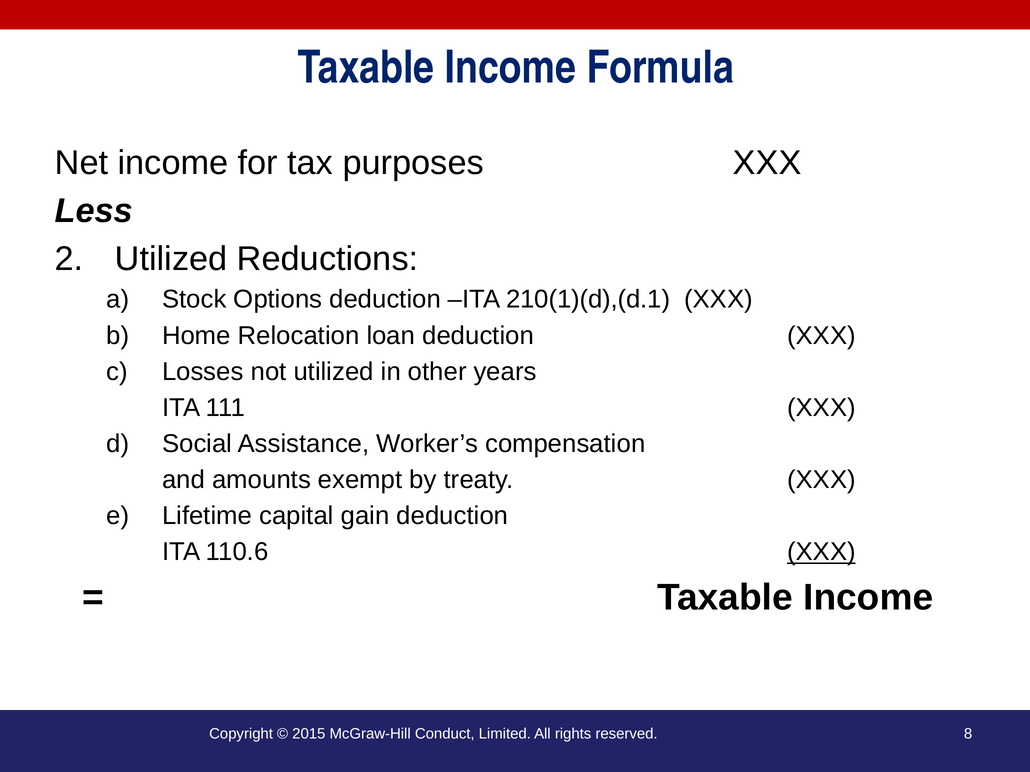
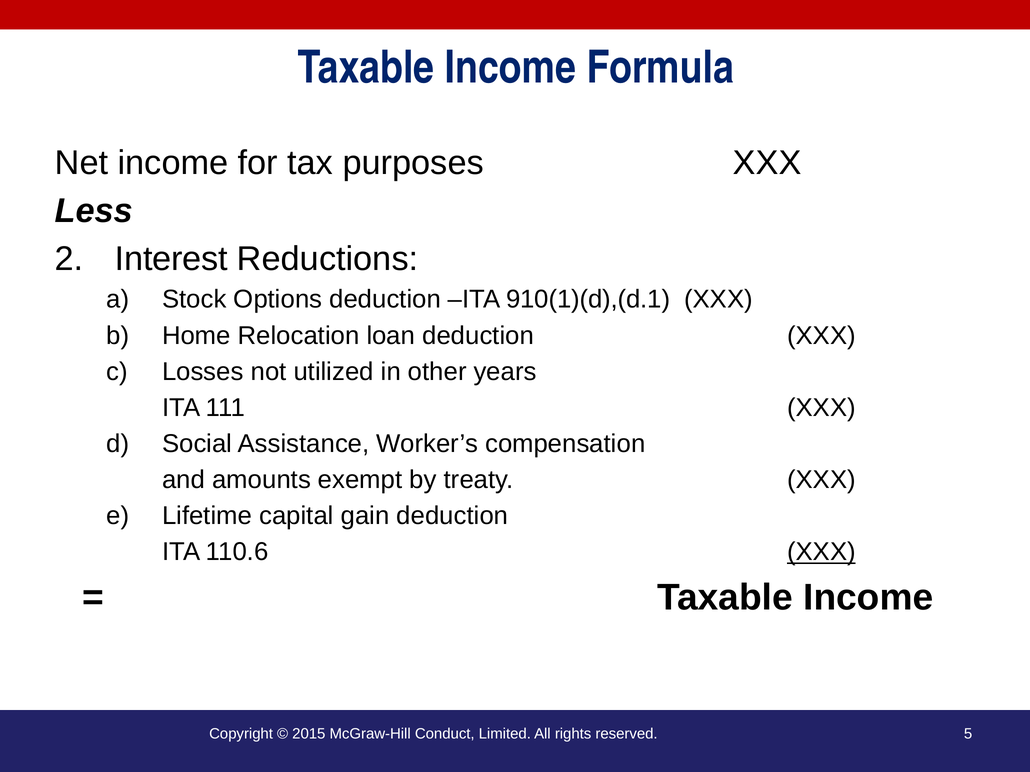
Utilized: Utilized -> Interest (171, 259)
210(1)(d),(d.1: 210(1)(d),(d.1 -> 910(1)(d),(d.1 (588, 300)
8: 8 -> 5 (968, 734)
